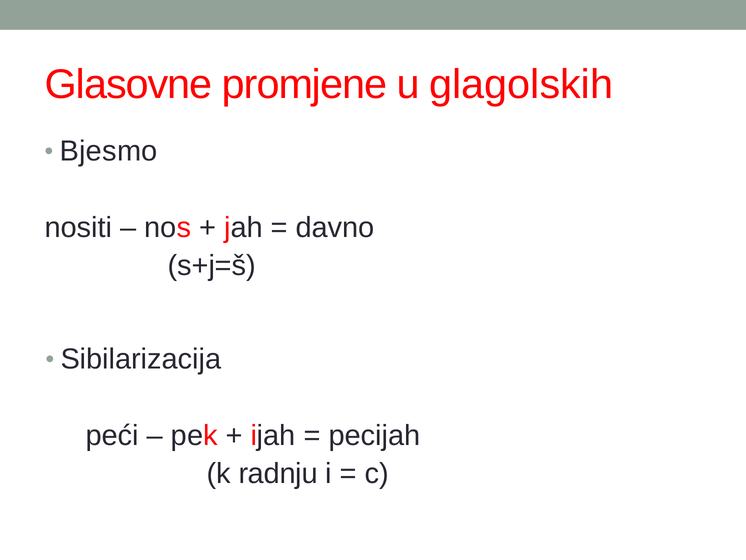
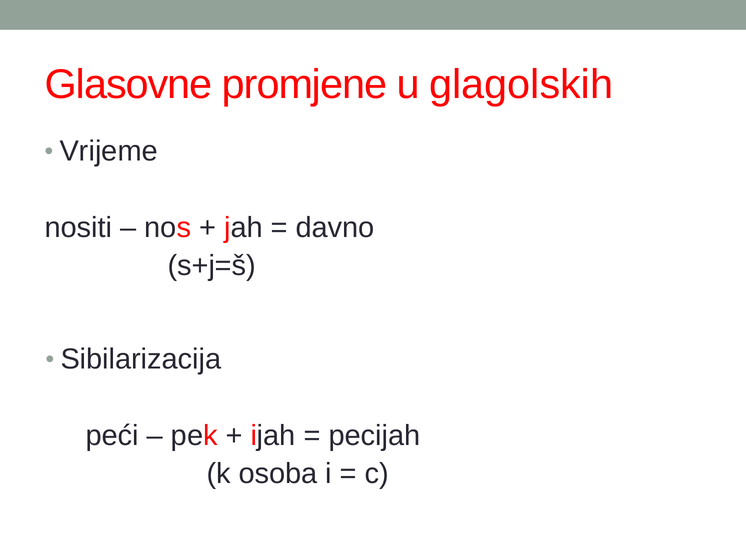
Bjesmo: Bjesmo -> Vrijeme (109, 151)
radnju: radnju -> osoba (278, 473)
